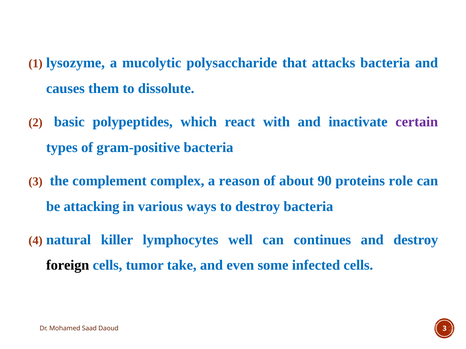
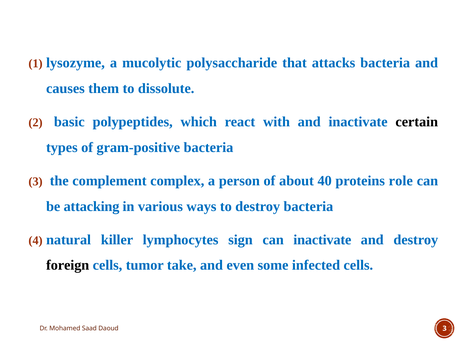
certain colour: purple -> black (417, 122)
reason: reason -> person (239, 181)
90: 90 -> 40 (325, 181)
well: well -> sign (240, 240)
can continues: continues -> inactivate (322, 240)
